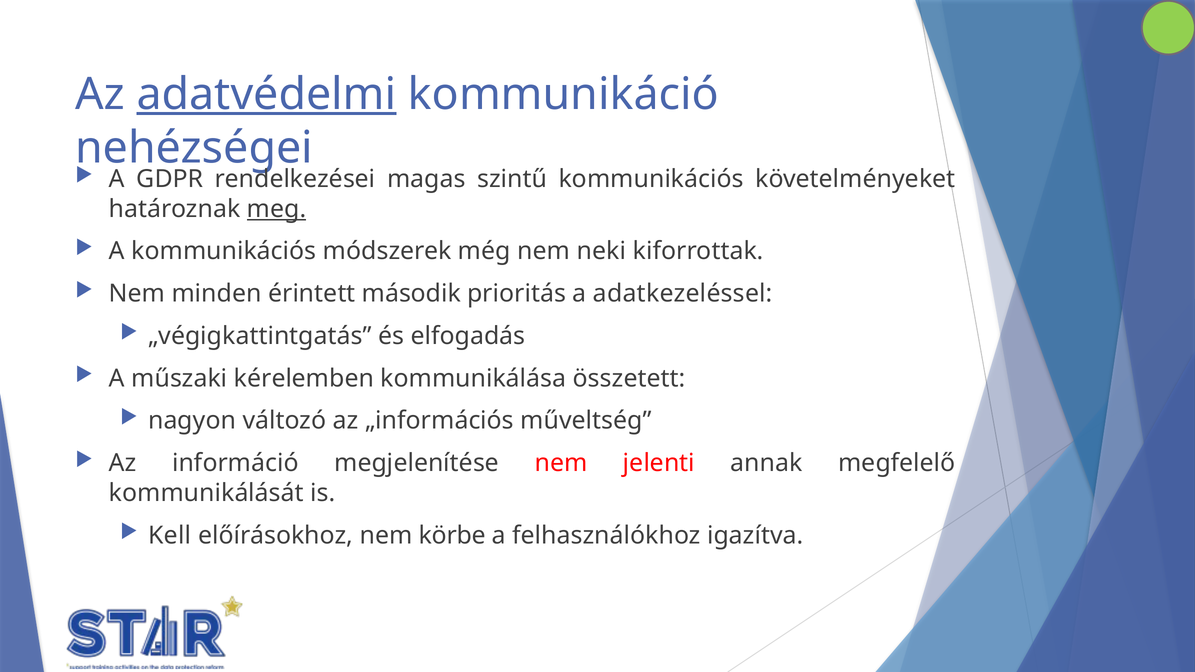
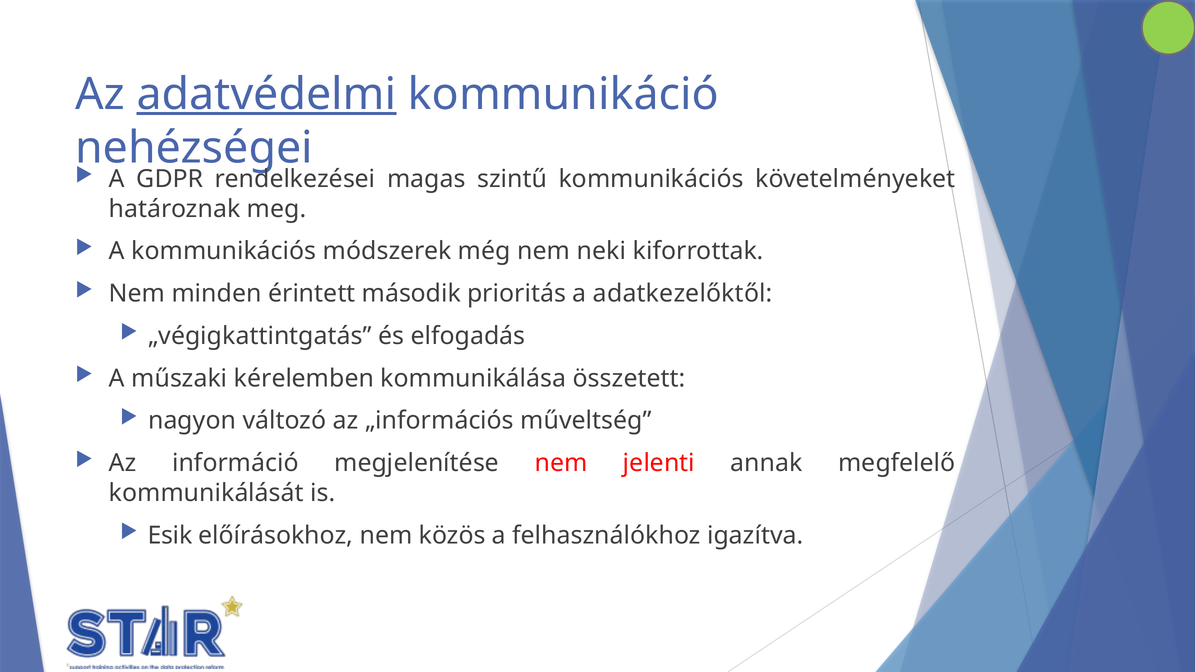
meg underline: present -> none (277, 209)
adatkezeléssel: adatkezeléssel -> adatkezelőktől (683, 294)
Kell: Kell -> Esik (170, 536)
körbe: körbe -> közös (452, 536)
